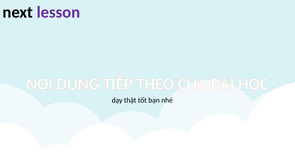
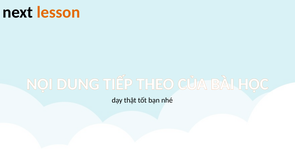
lesson colour: purple -> orange (58, 12)
